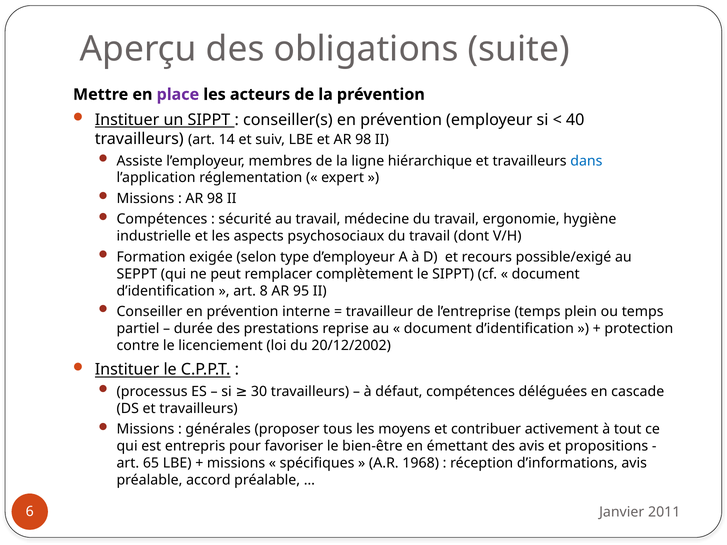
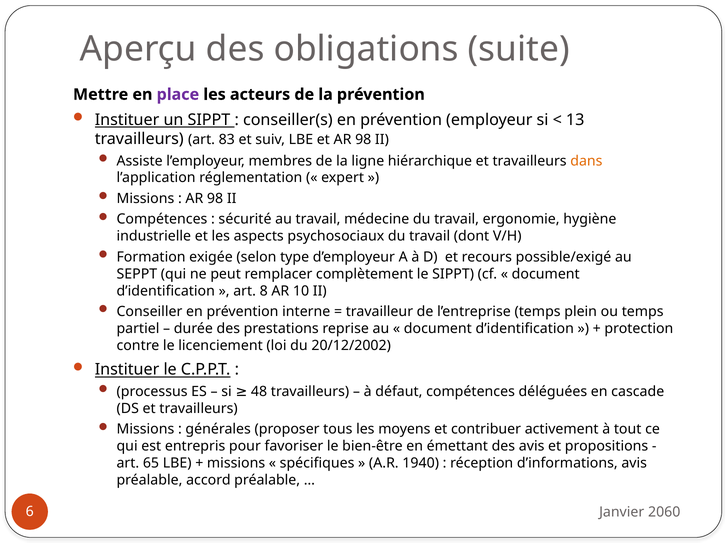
40: 40 -> 13 (575, 120)
14: 14 -> 83 (227, 140)
dans colour: blue -> orange (586, 161)
95: 95 -> 10 (301, 291)
30: 30 -> 48 (259, 392)
1968: 1968 -> 1940 (421, 463)
2011: 2011 -> 2060 (664, 512)
